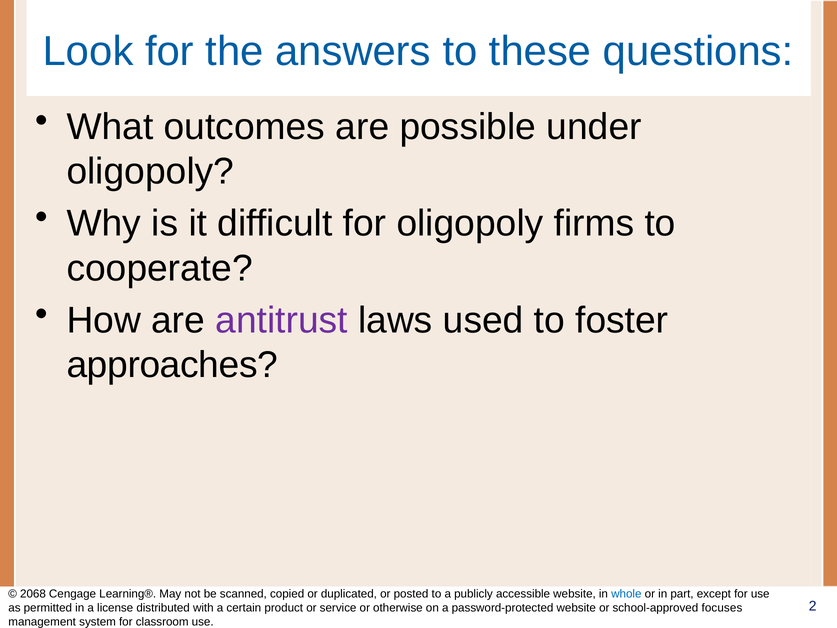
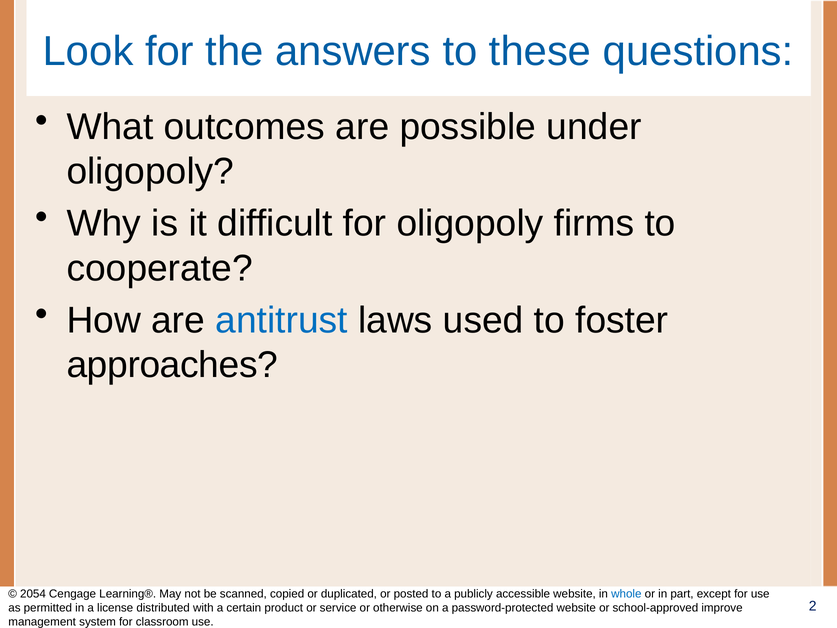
antitrust colour: purple -> blue (282, 320)
2068: 2068 -> 2054 (33, 594)
focuses: focuses -> improve (722, 608)
